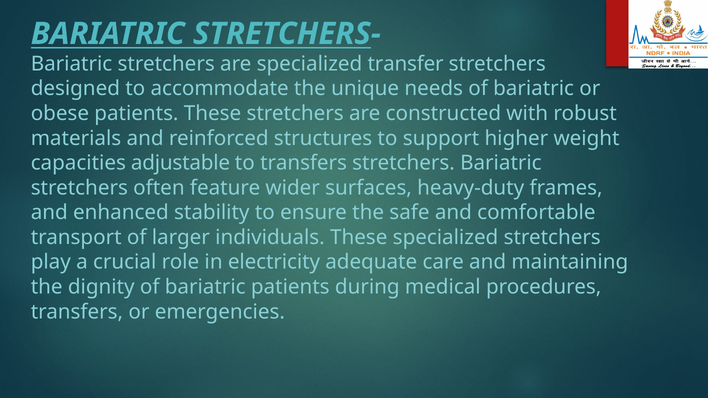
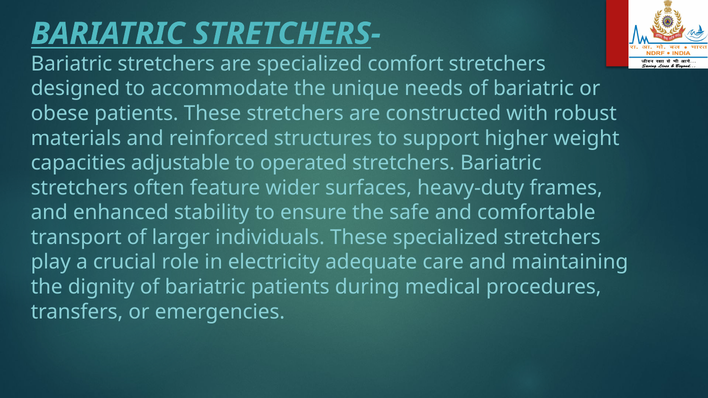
transfer: transfer -> comfort (406, 64)
to transfers: transfers -> operated (304, 163)
